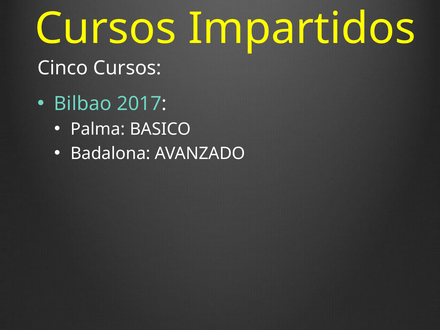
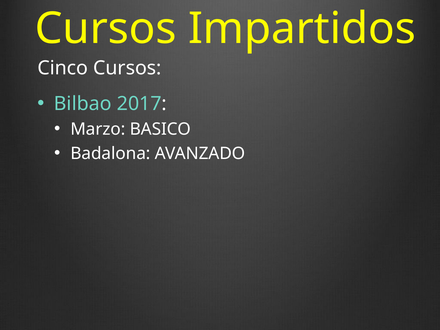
Palma: Palma -> Marzo (98, 129)
